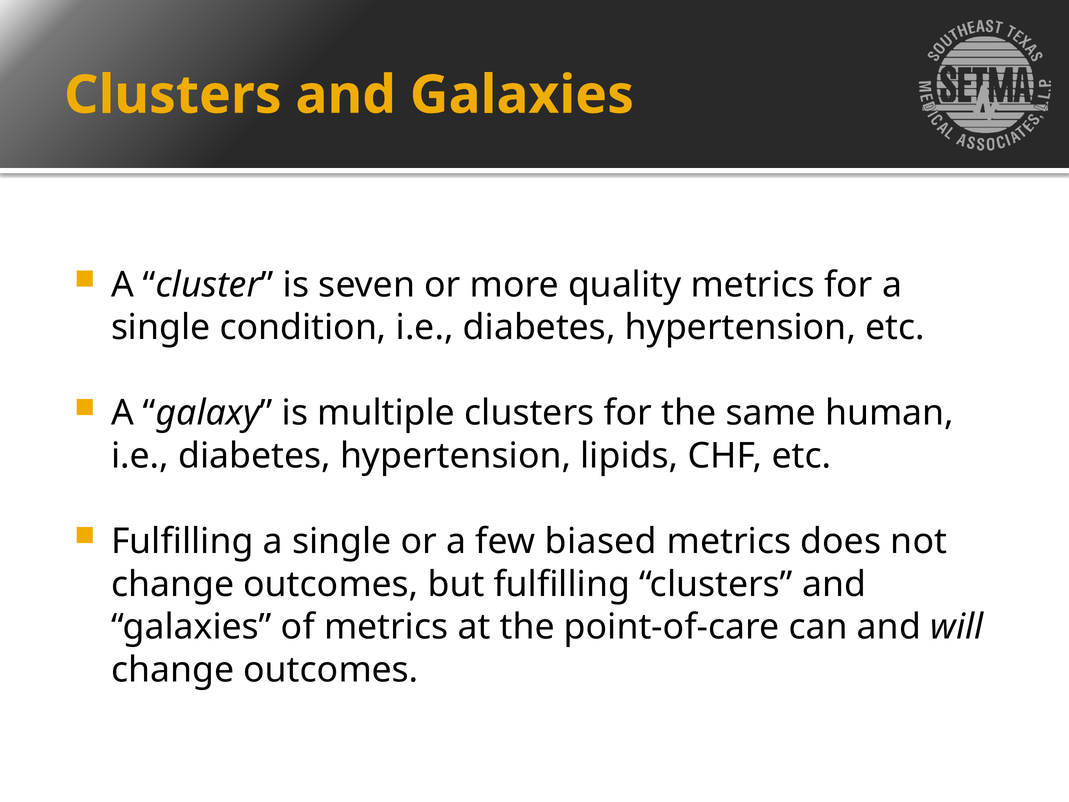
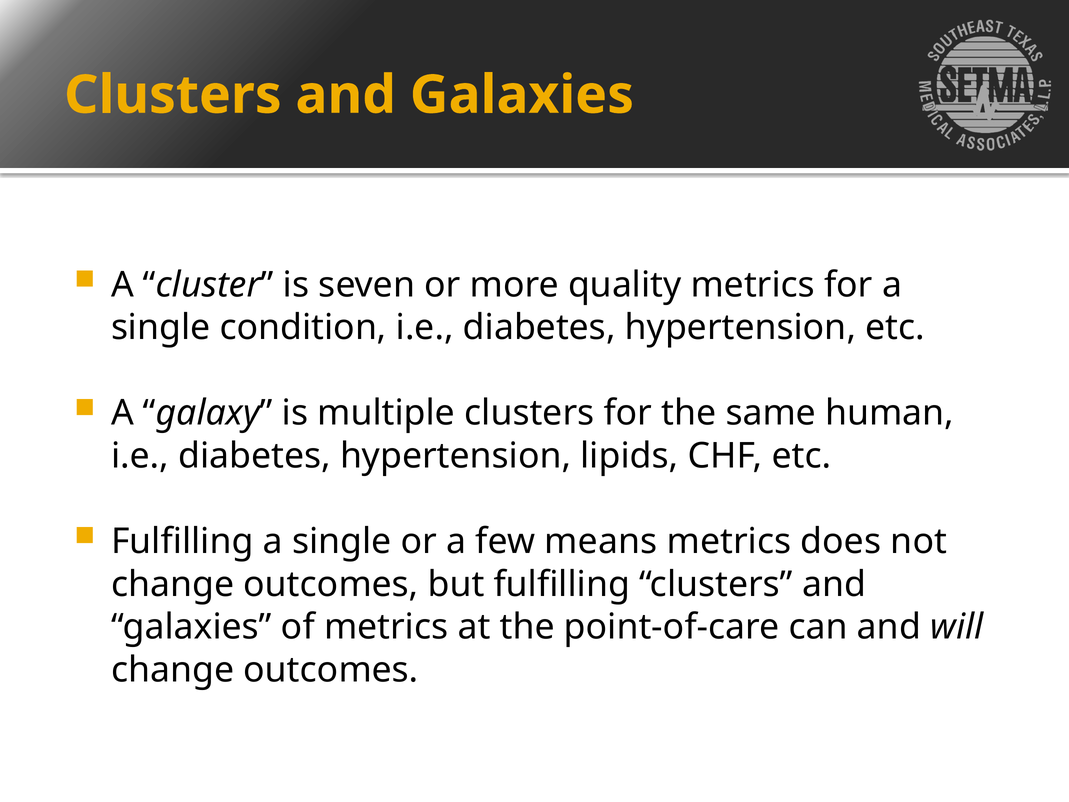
biased: biased -> means (601, 541)
